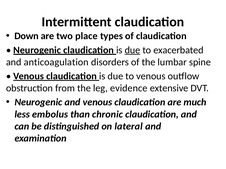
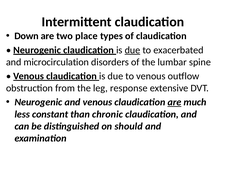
anticoagulation: anticoagulation -> microcirculation (56, 62)
evidence: evidence -> response (129, 88)
are underline: none -> present (174, 102)
embolus: embolus -> constant (50, 115)
lateral: lateral -> should (129, 127)
